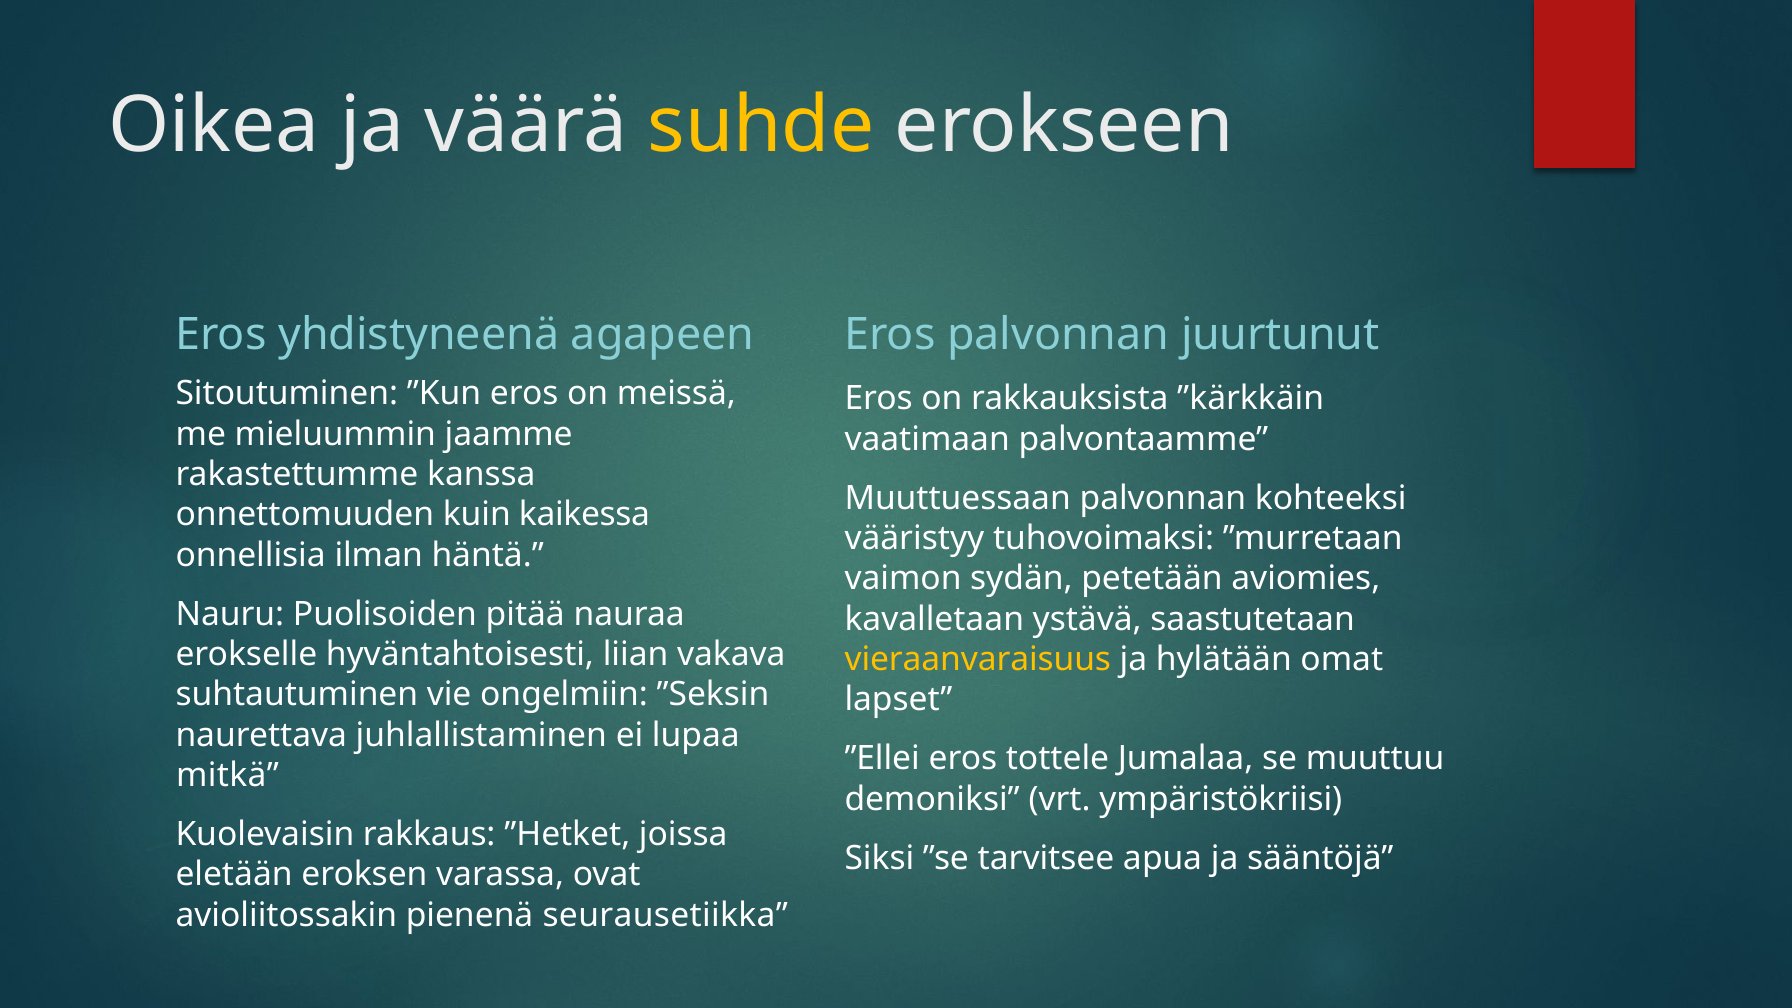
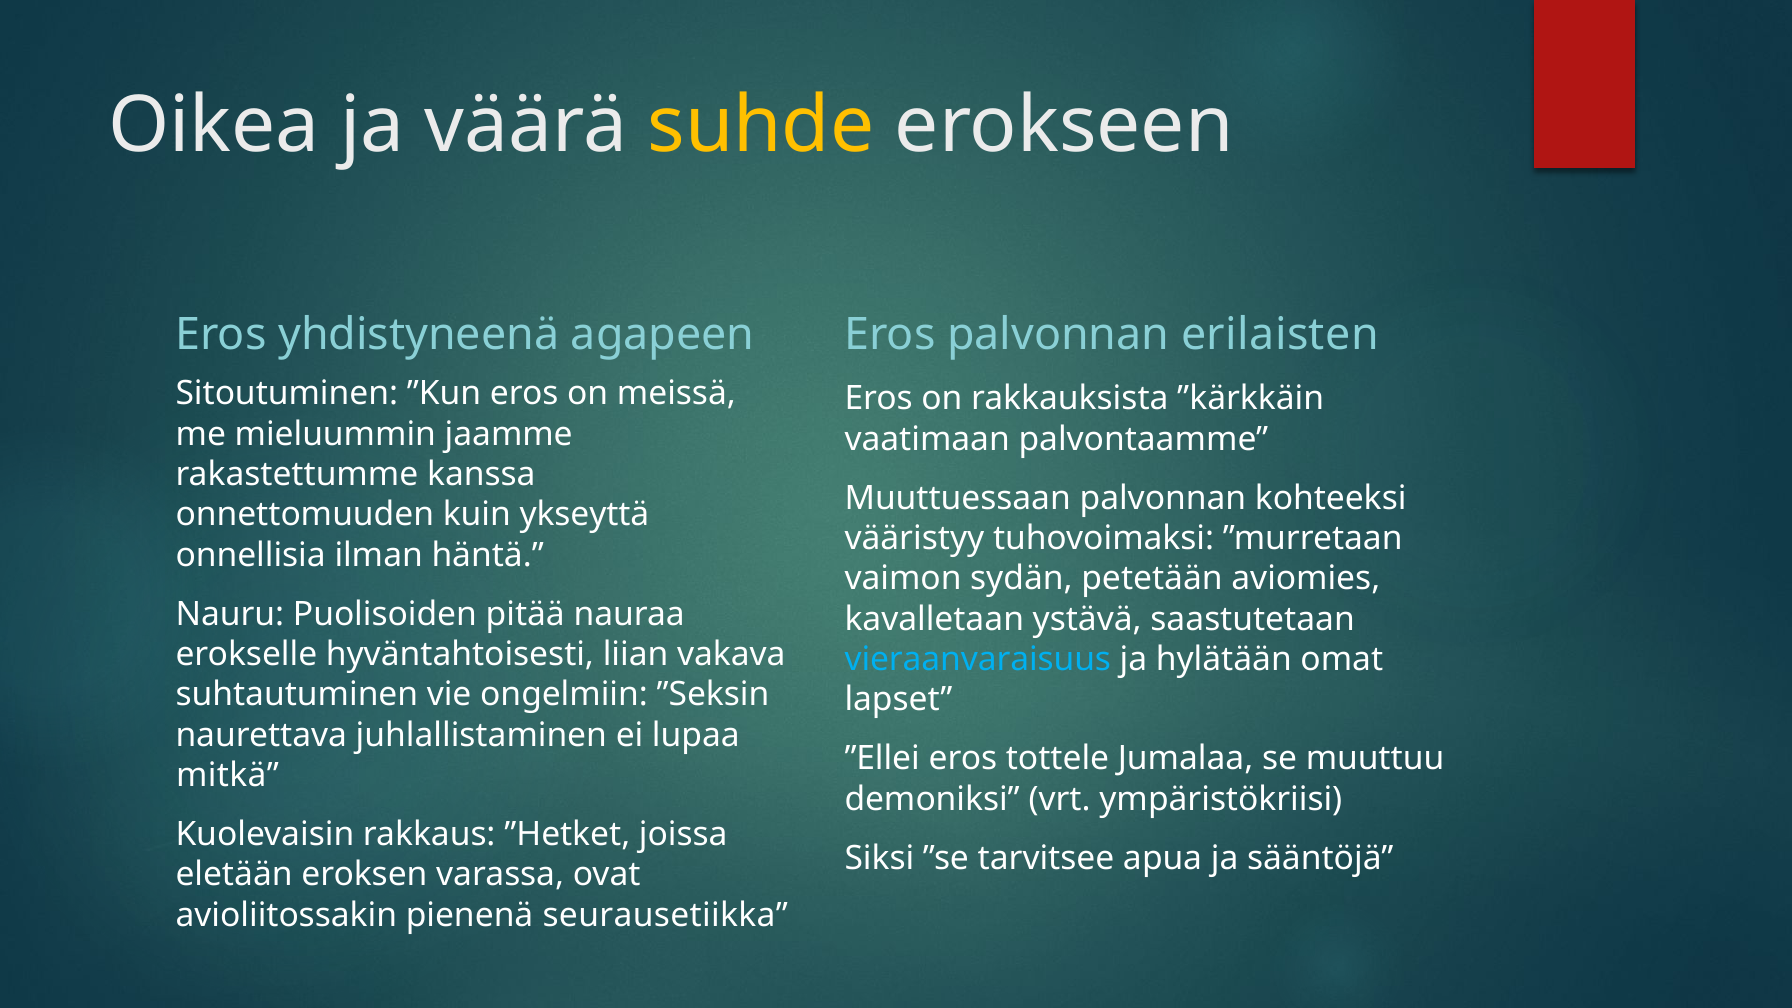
juurtunut: juurtunut -> erilaisten (1280, 334)
kaikessa: kaikessa -> ykseyttä (584, 515)
vieraanvaraisuus colour: yellow -> light blue (978, 659)
